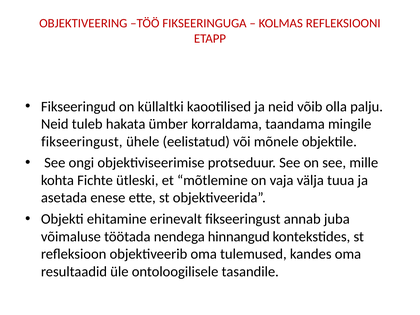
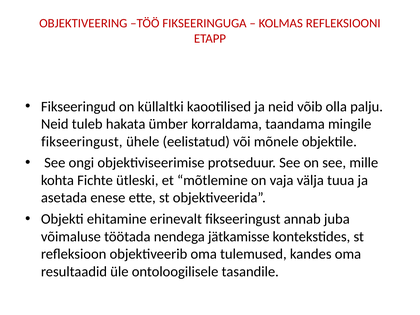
hinnangud: hinnangud -> jätkamisse (239, 237)
